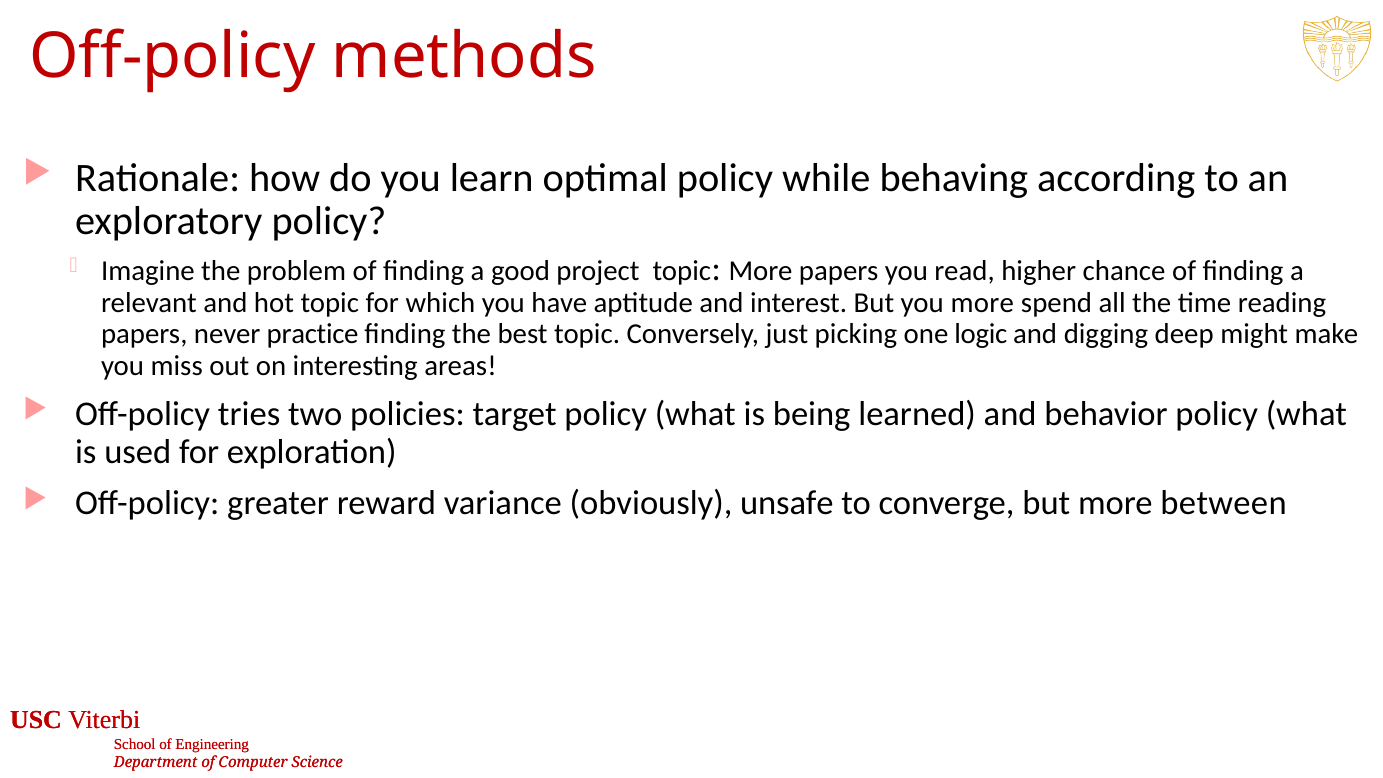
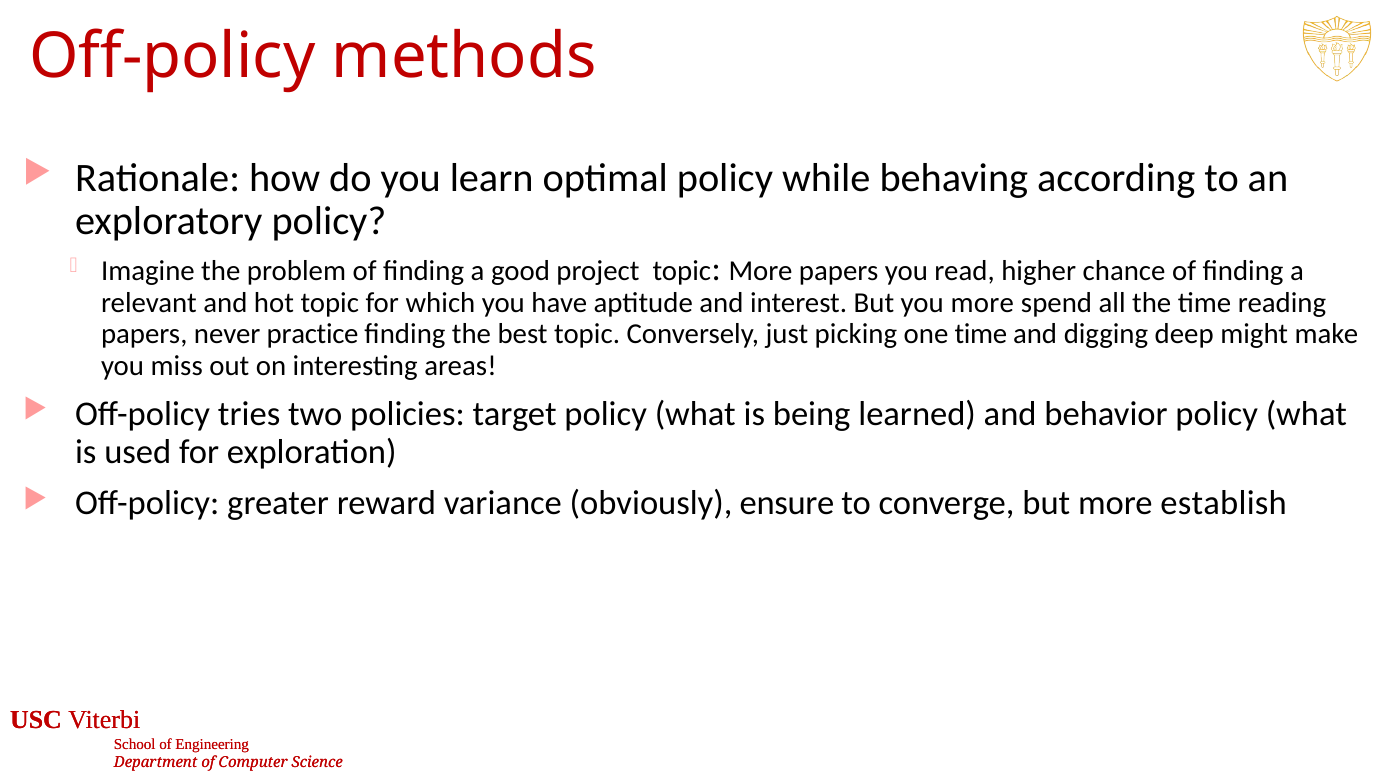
one logic: logic -> time (981, 334)
unsafe: unsafe -> ensure (787, 503)
between: between -> establish (1224, 503)
